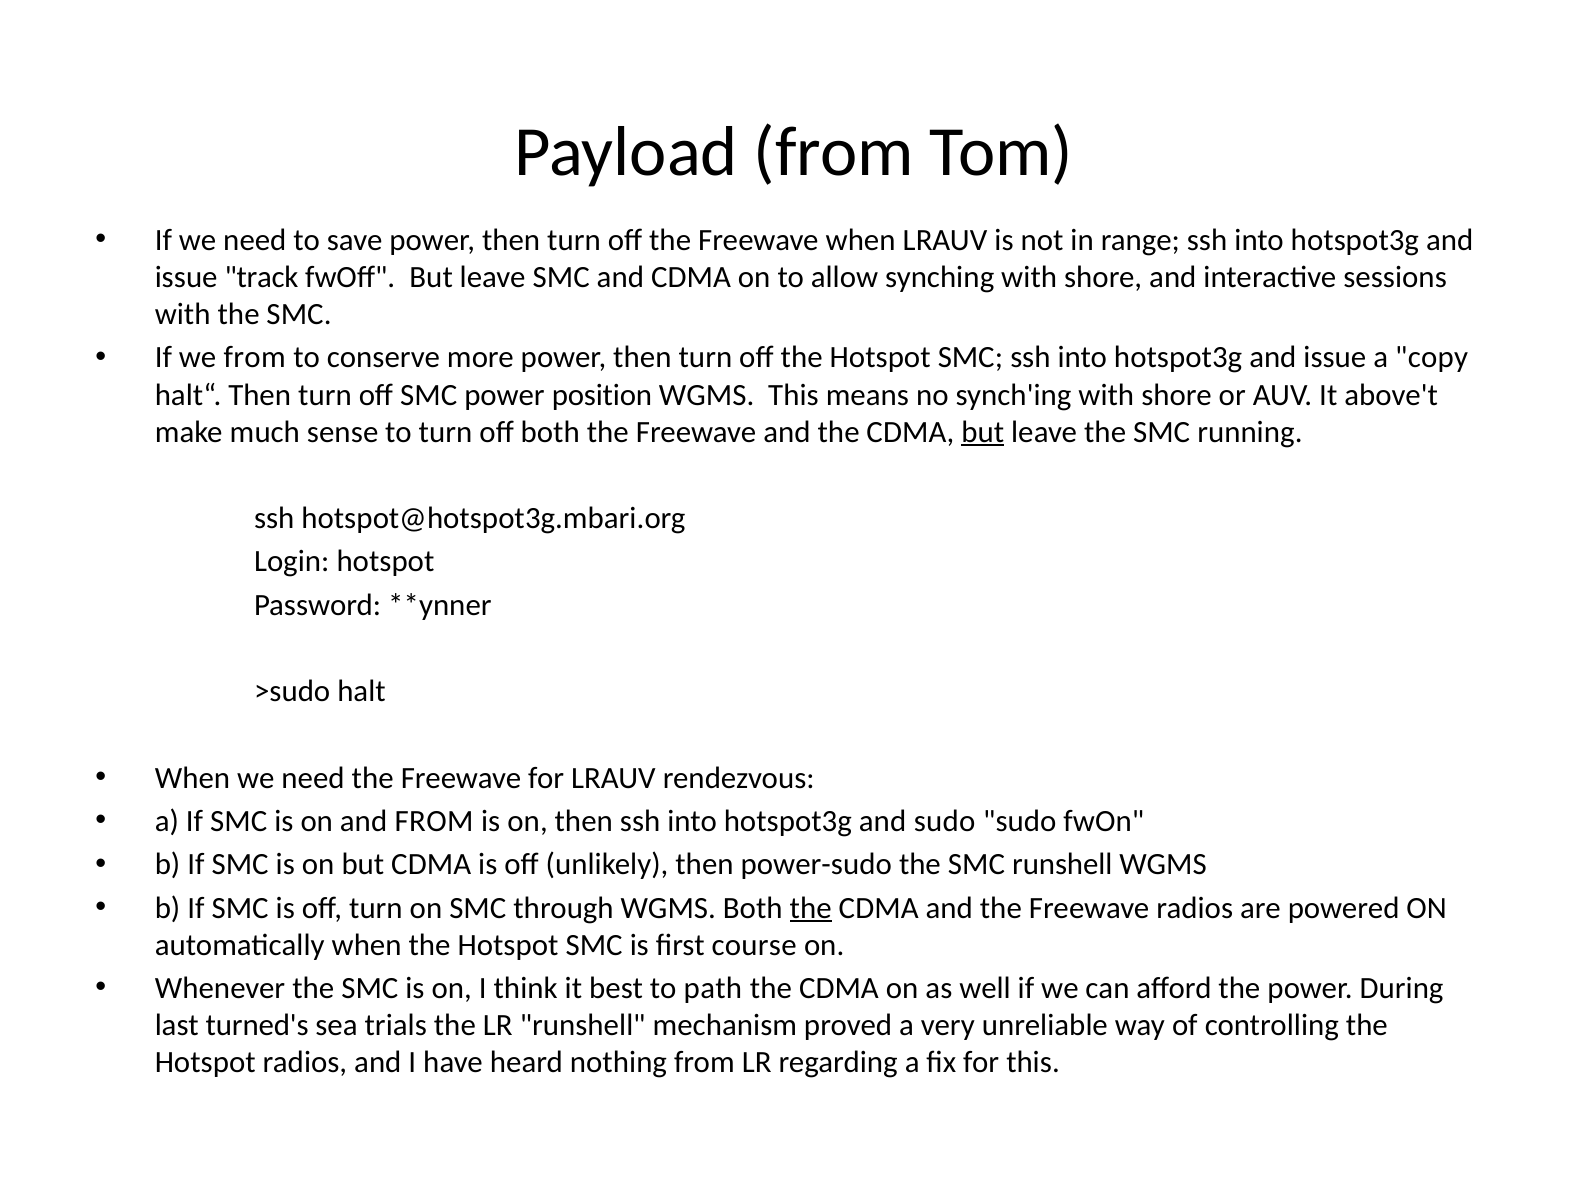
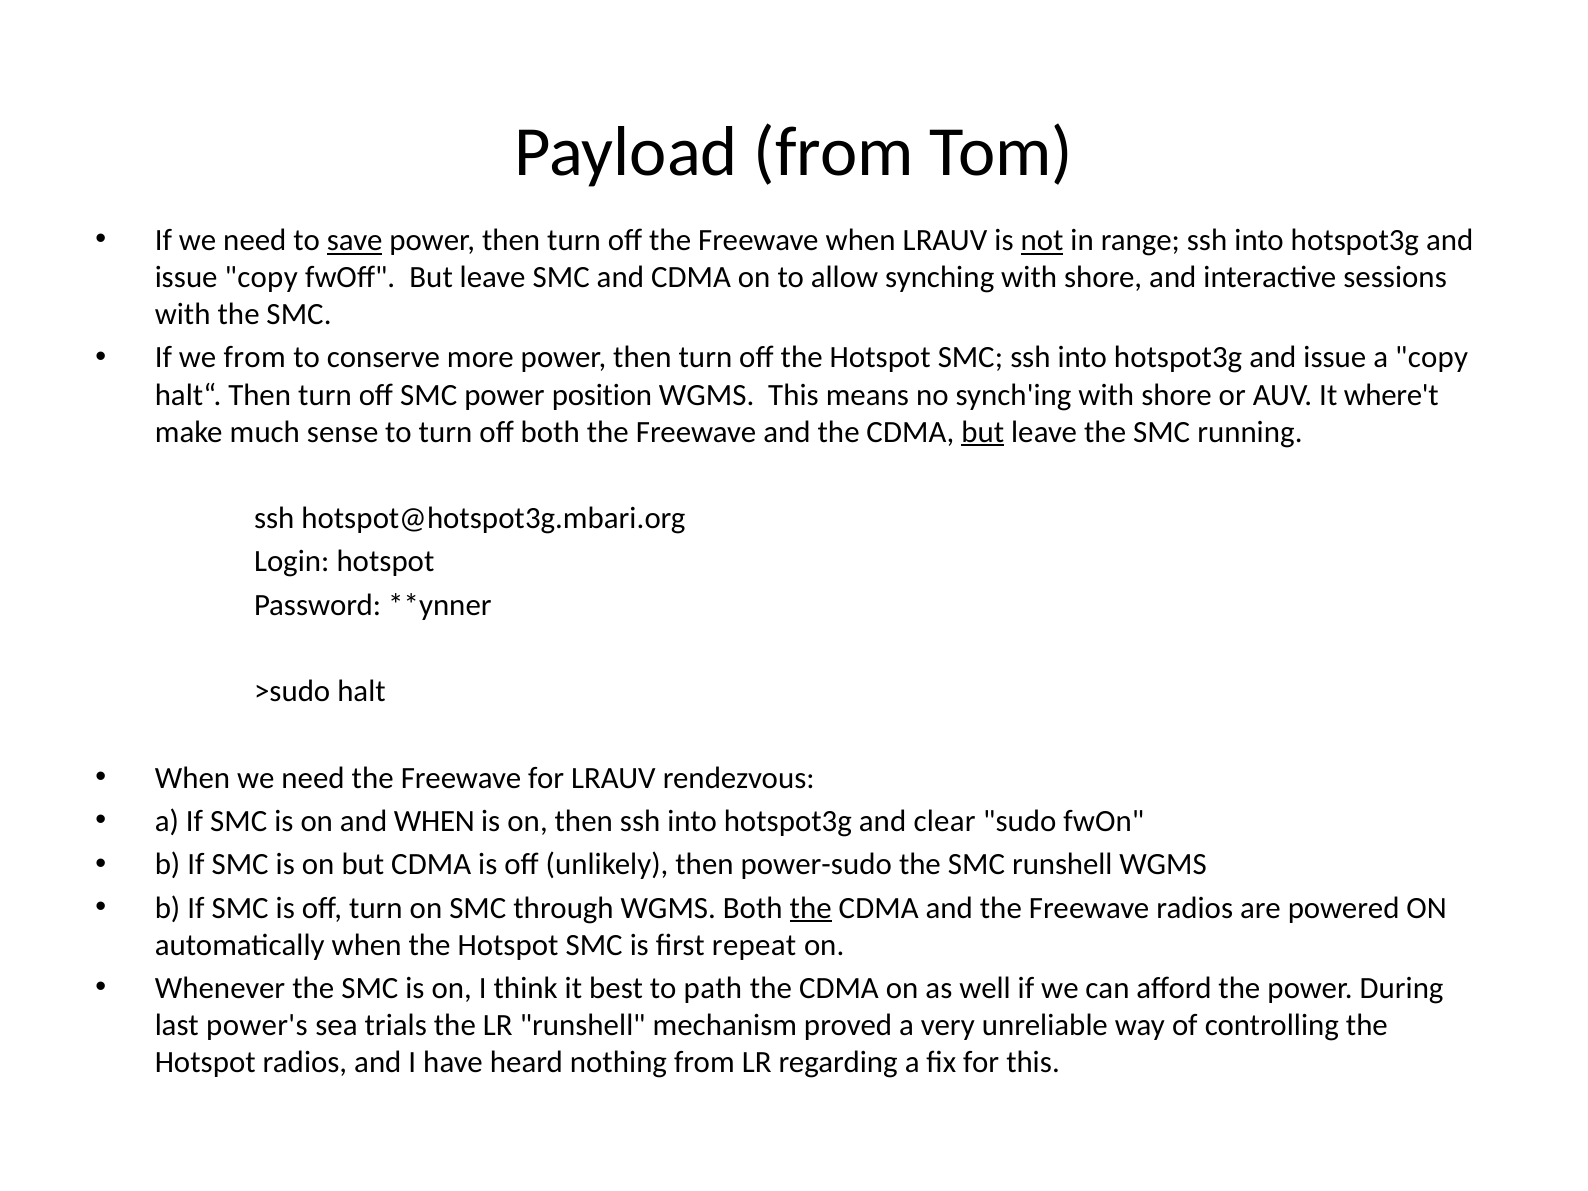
save underline: none -> present (355, 240)
not underline: none -> present (1042, 240)
issue track: track -> copy (261, 277)
above't: above't -> where't (1391, 395)
and FROM: FROM -> WHEN (434, 821)
and sudo: sudo -> clear (945, 821)
course: course -> repeat (754, 945)
turned's: turned's -> power's (257, 1025)
